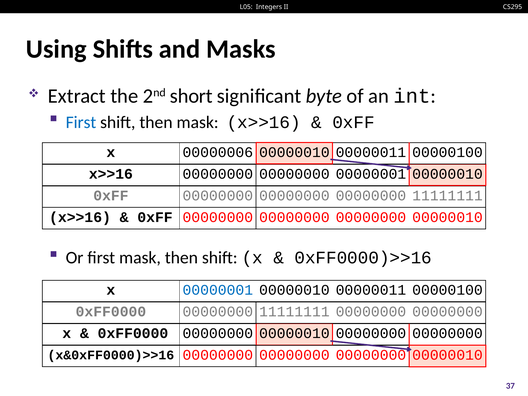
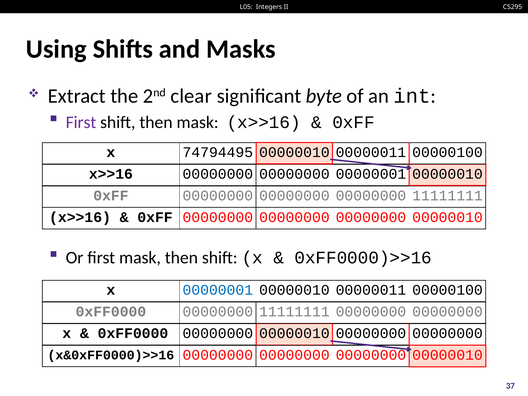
short: short -> clear (191, 96)
First colour: blue -> purple (81, 122)
00000006: 00000006 -> 74794495 (218, 152)
